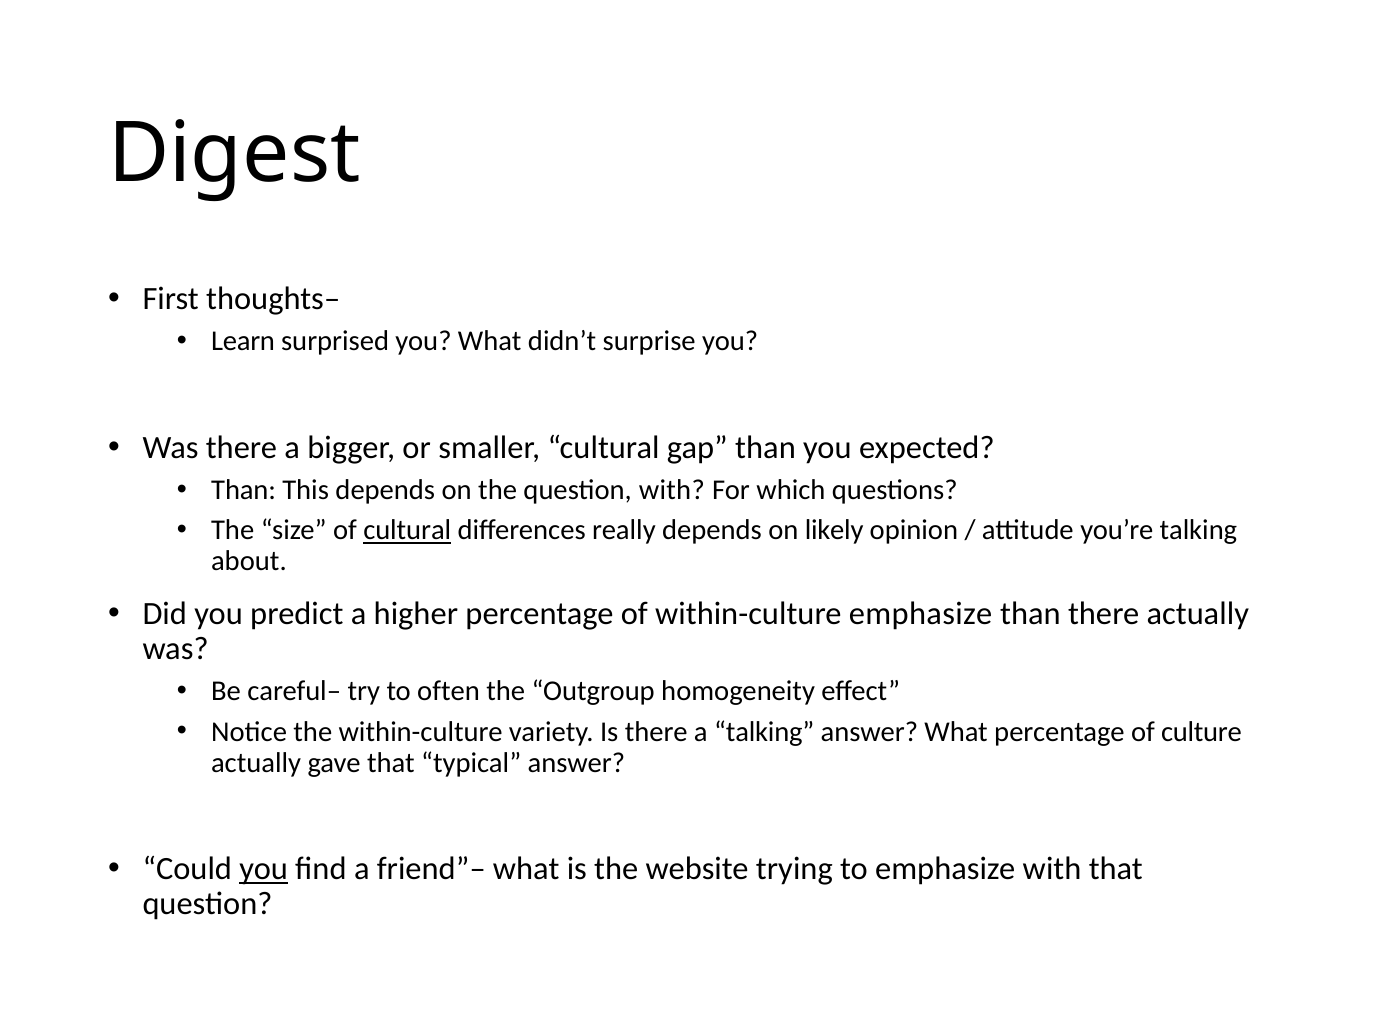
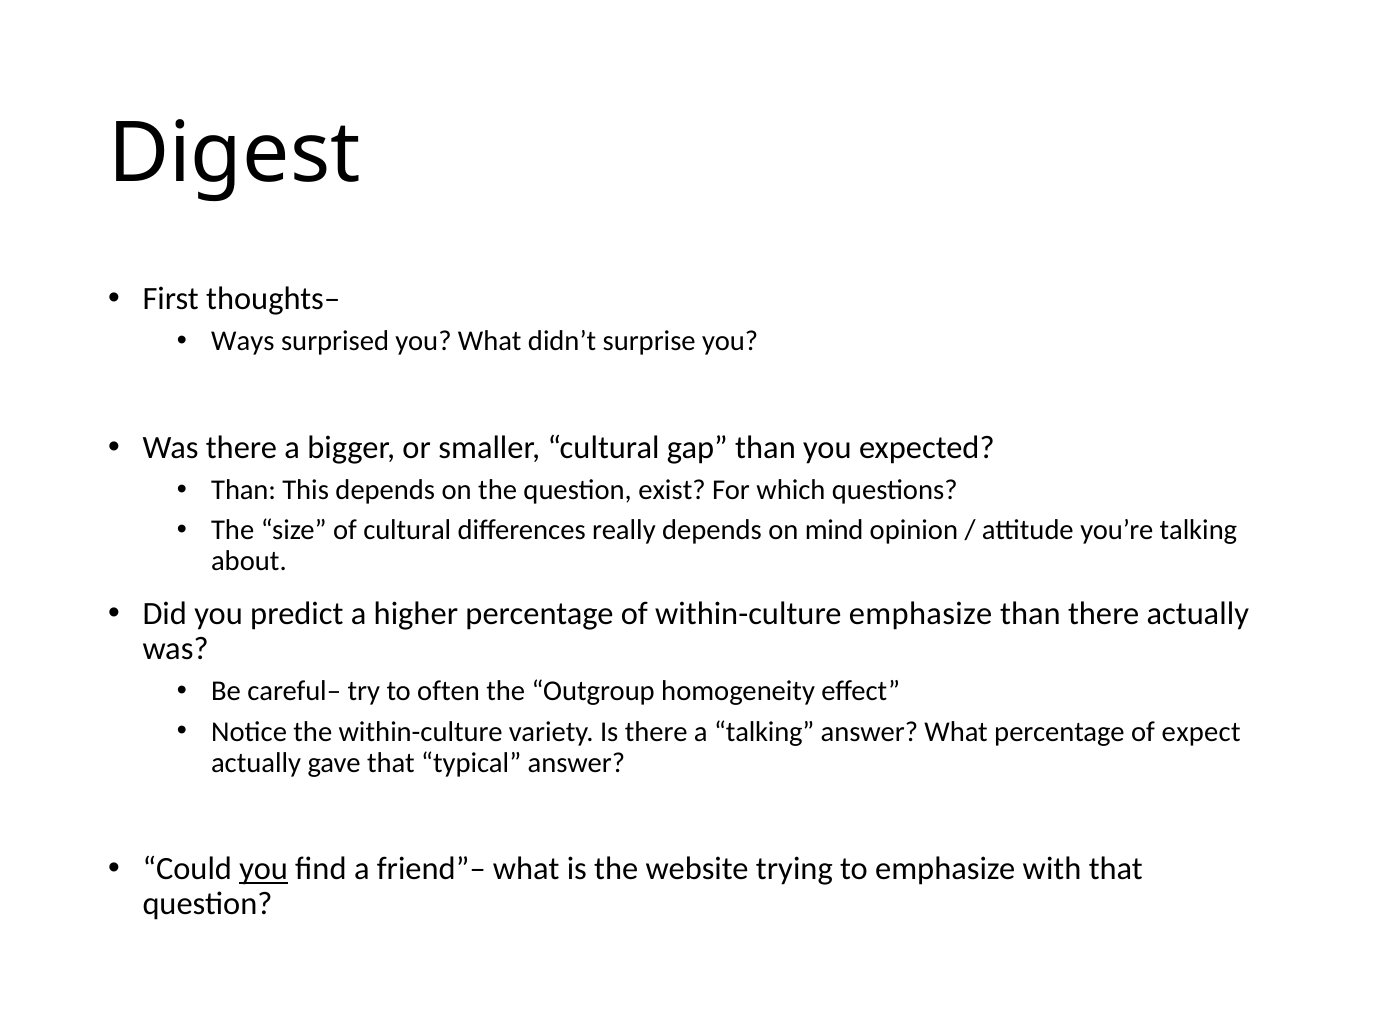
Learn: Learn -> Ways (243, 341)
question with: with -> exist (672, 490)
cultural underline: present -> none (407, 530)
likely: likely -> mind (834, 530)
culture: culture -> expect (1201, 731)
